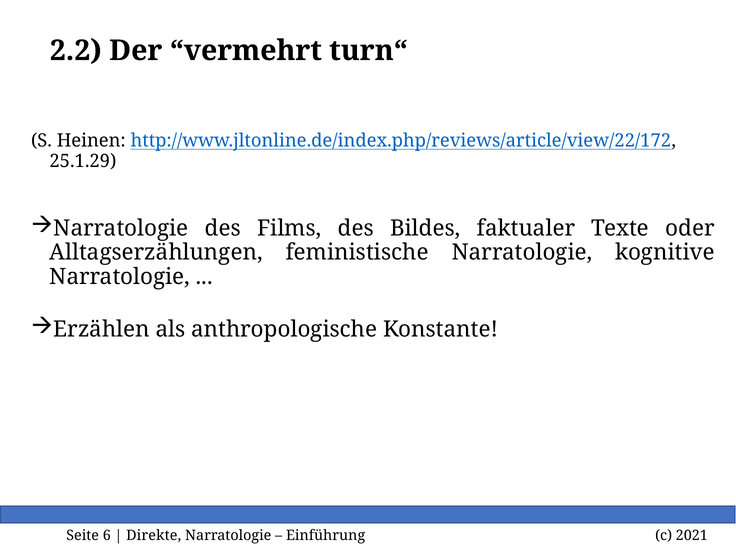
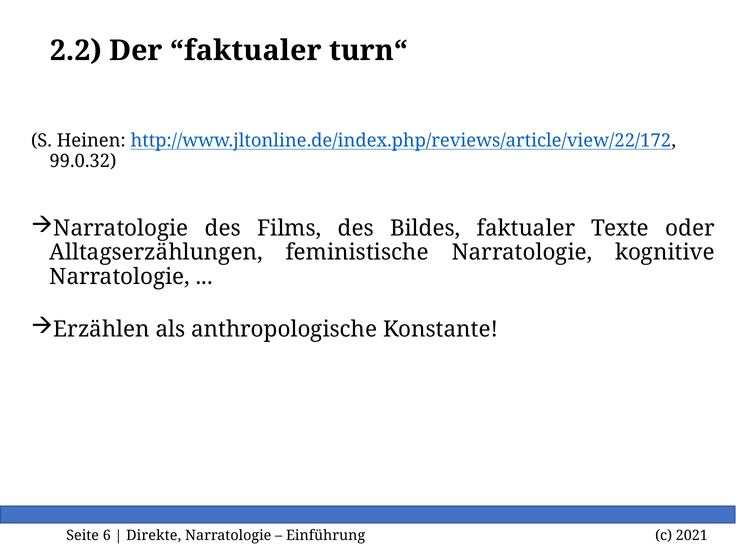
Der vermehrt: vermehrt -> faktualer (246, 51)
25.1.29: 25.1.29 -> 99.0.32 (83, 161)
